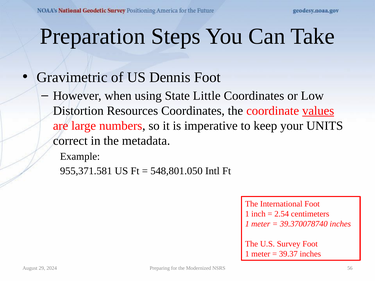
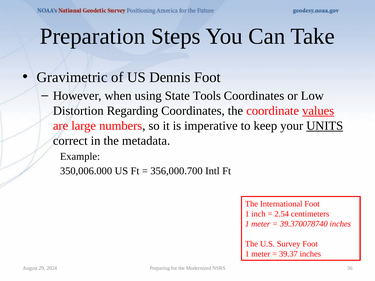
Little: Little -> Tools (207, 96)
Resources: Resources -> Regarding (132, 111)
UNITS underline: none -> present (325, 126)
955,371.581: 955,371.581 -> 350,006.000 (86, 171)
548,801.050: 548,801.050 -> 356,000.700 (177, 171)
